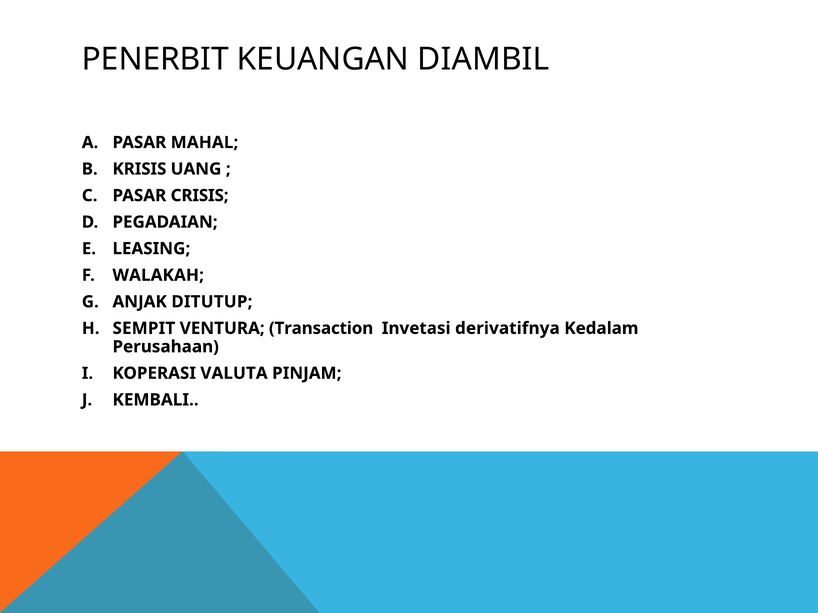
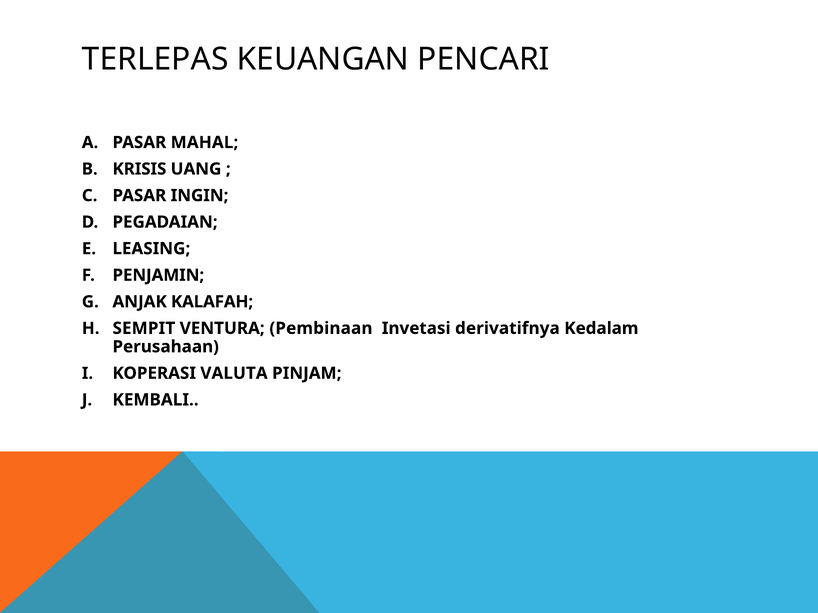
PENERBIT: PENERBIT -> TERLEPAS (155, 59)
DIAMBIL: DIAMBIL -> PENCARI (483, 59)
CRISIS: CRISIS -> INGIN (200, 196)
WALAKAH: WALAKAH -> PENJAMIN (158, 275)
DITUTUP: DITUTUP -> KALAFAH (212, 302)
Transaction: Transaction -> Pembinaan (321, 329)
